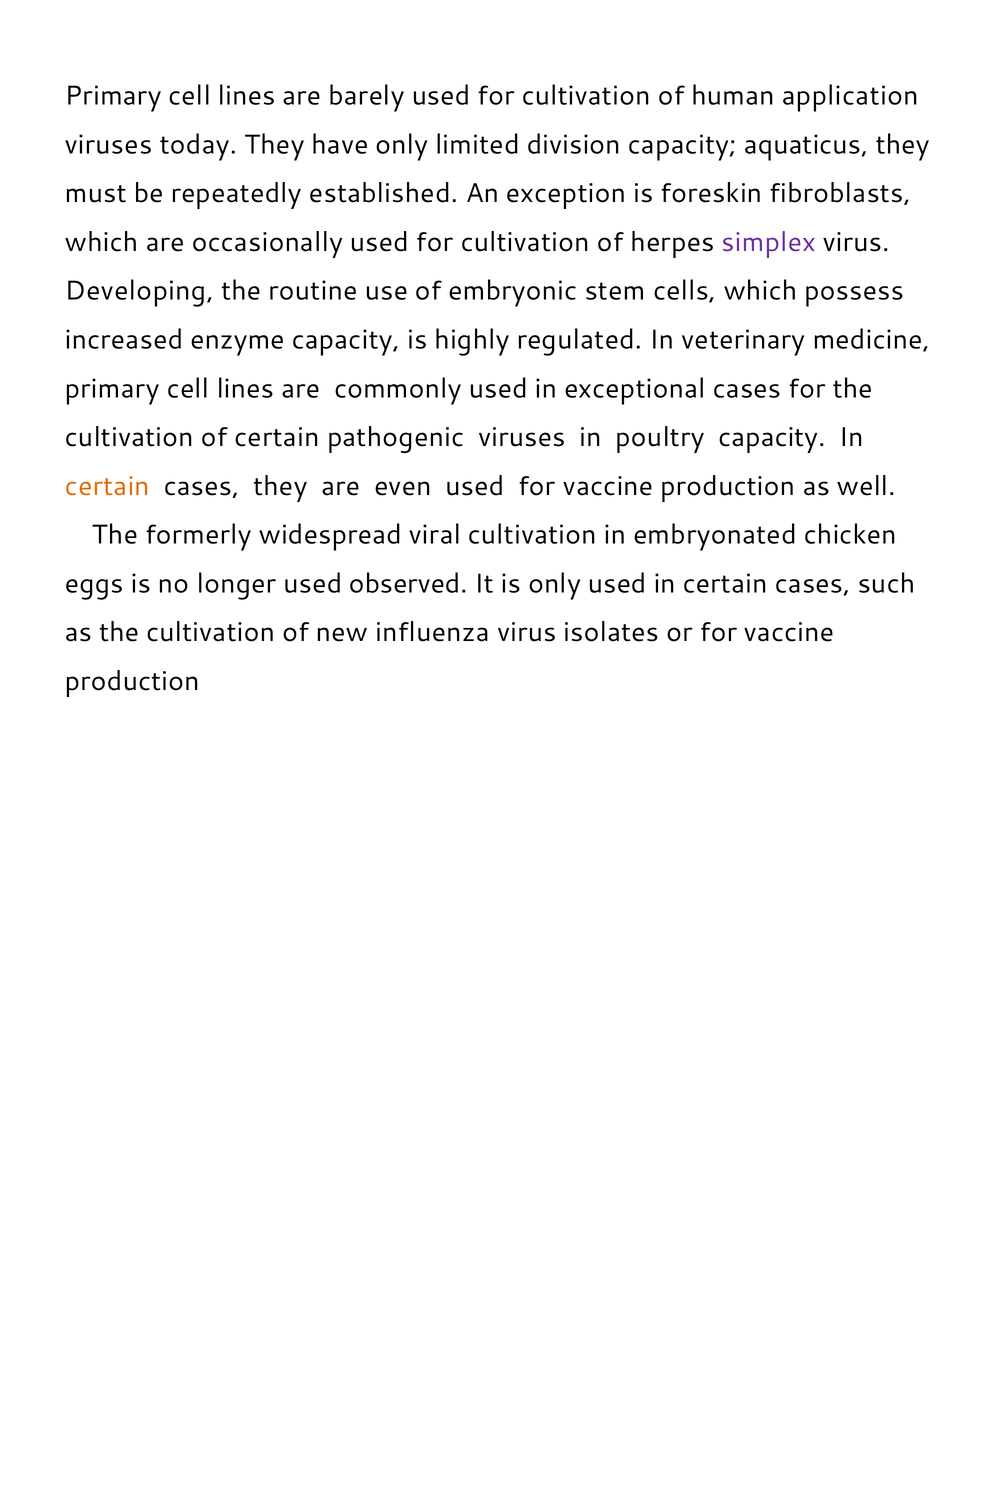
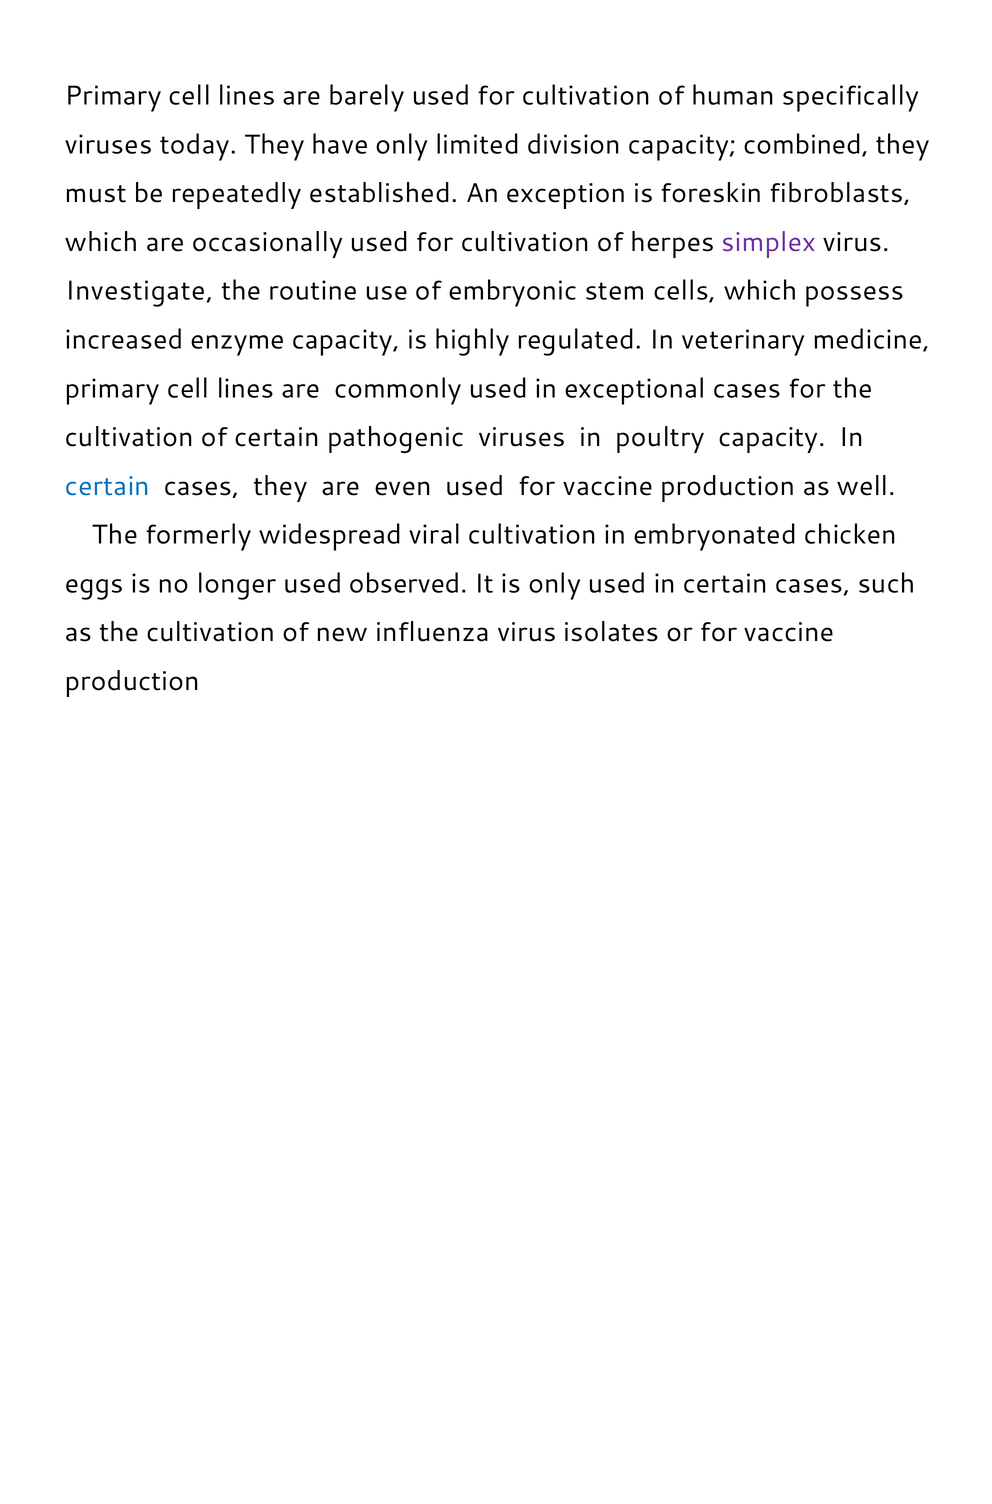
application: application -> speciﬁcally (850, 96)
aquaticus: aquaticus -> combined (806, 145)
Developing: Developing -> Investigate (139, 291)
certain colour: orange -> blue (107, 486)
